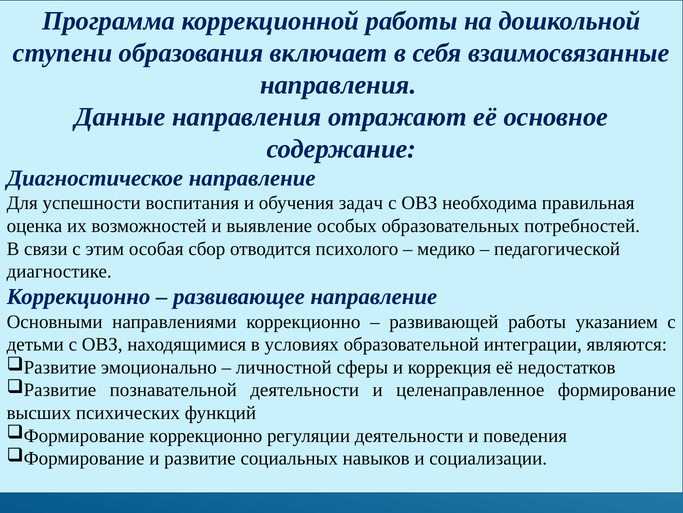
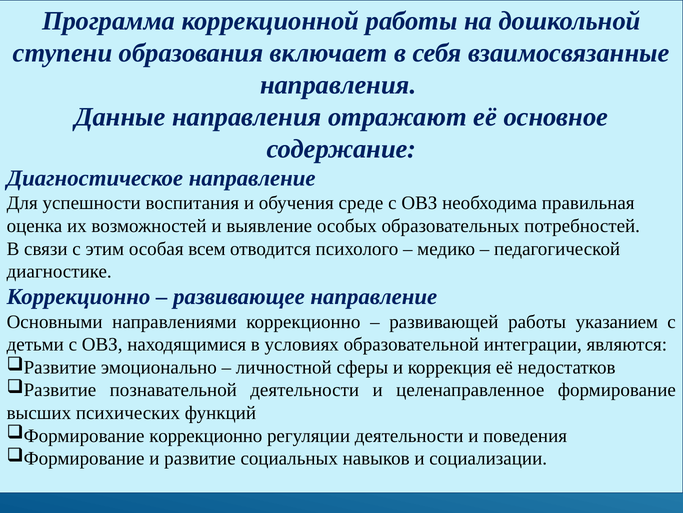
задач: задач -> среде (361, 203)
сбор: сбор -> всем (207, 248)
